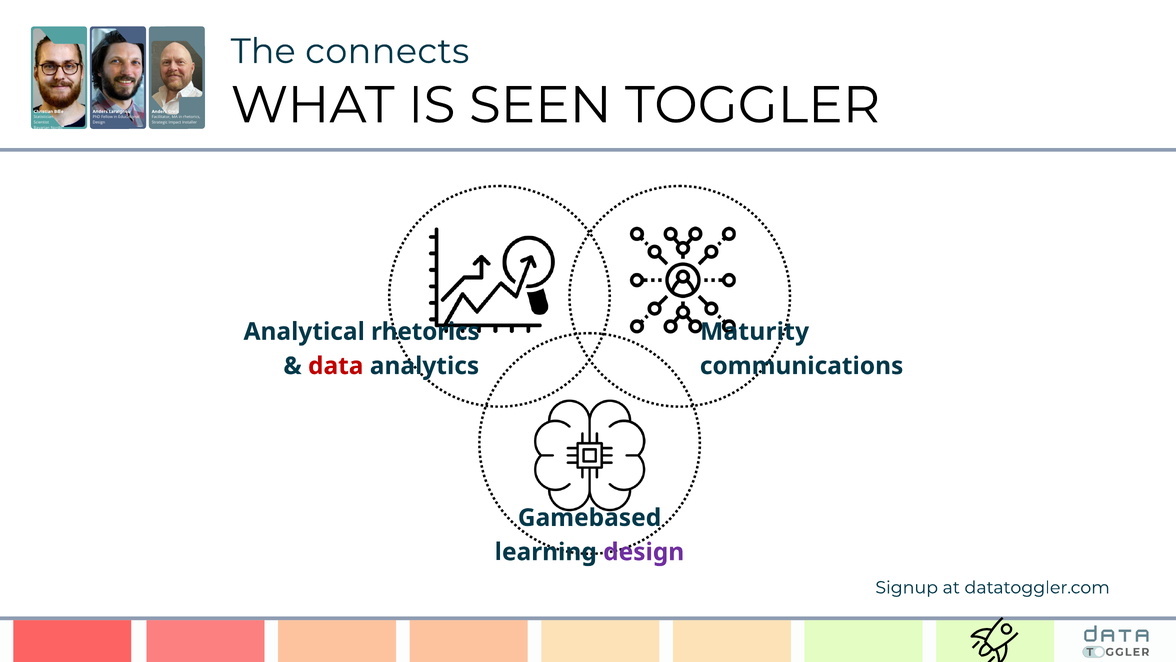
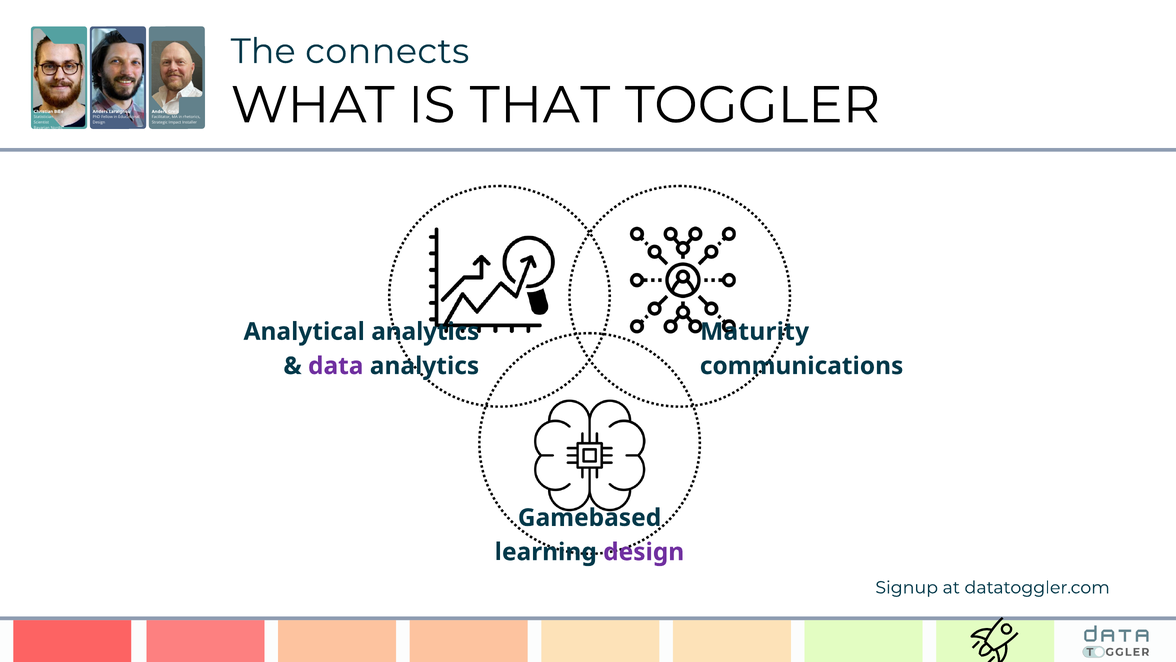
SEEN: SEEN -> THAT (540, 105)
Analytical rhetorics: rhetorics -> analytics (425, 331)
data colour: red -> purple (336, 366)
